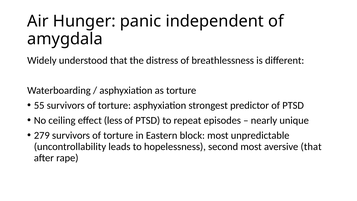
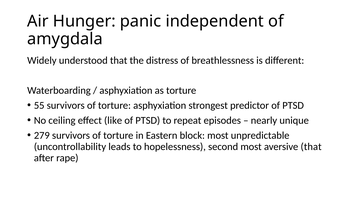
less: less -> like (113, 120)
